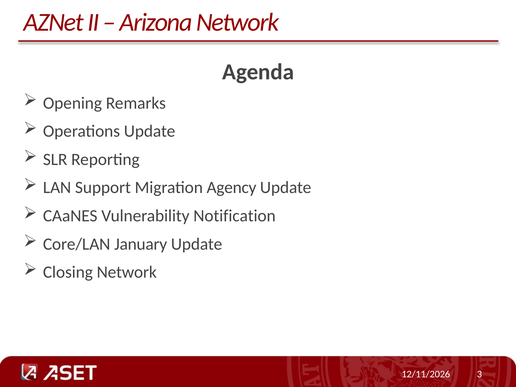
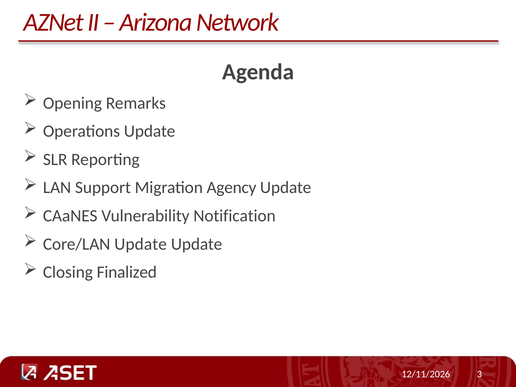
Core/LAN January: January -> Update (141, 244)
Closing Network: Network -> Finalized (127, 272)
